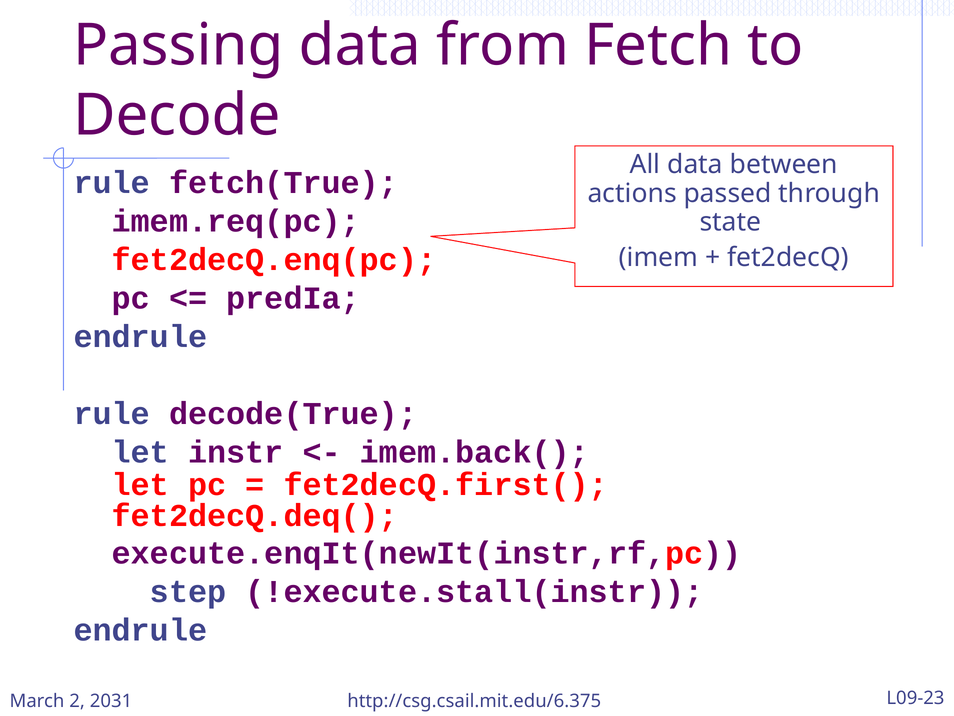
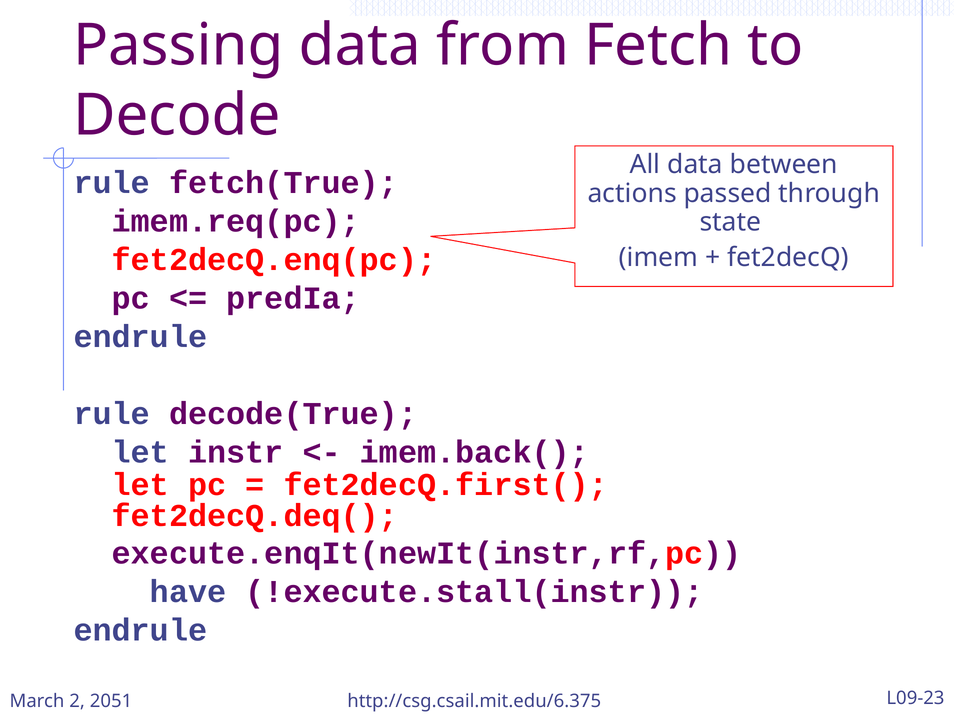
step: step -> have (188, 591)
2031: 2031 -> 2051 (111, 701)
